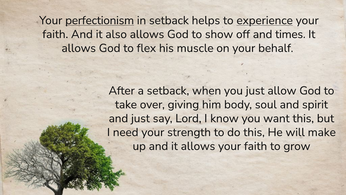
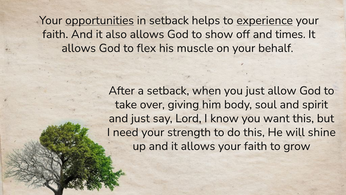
perfectionism: perfectionism -> opportunities (100, 20)
make: make -> shine (322, 132)
